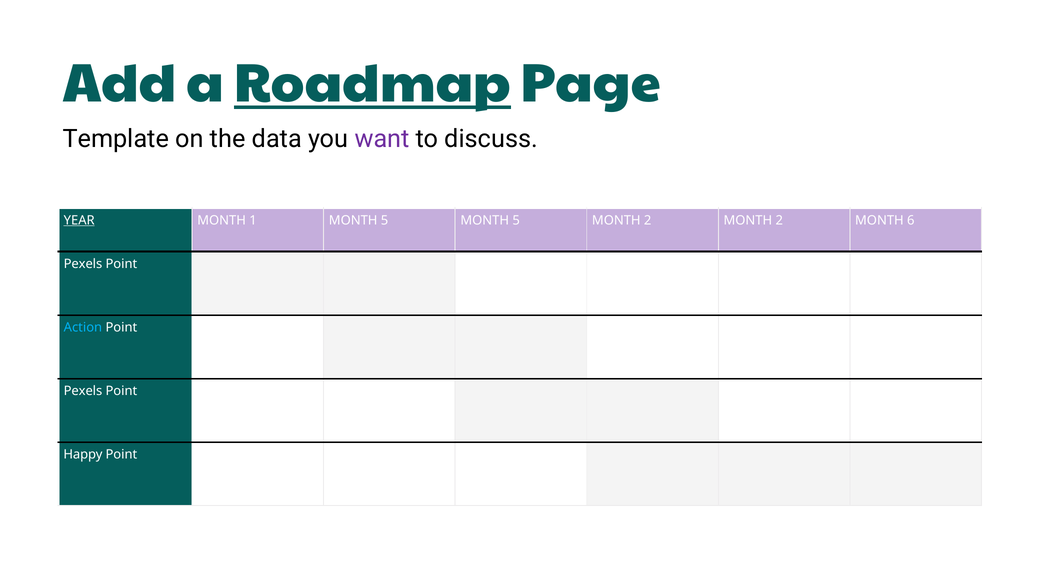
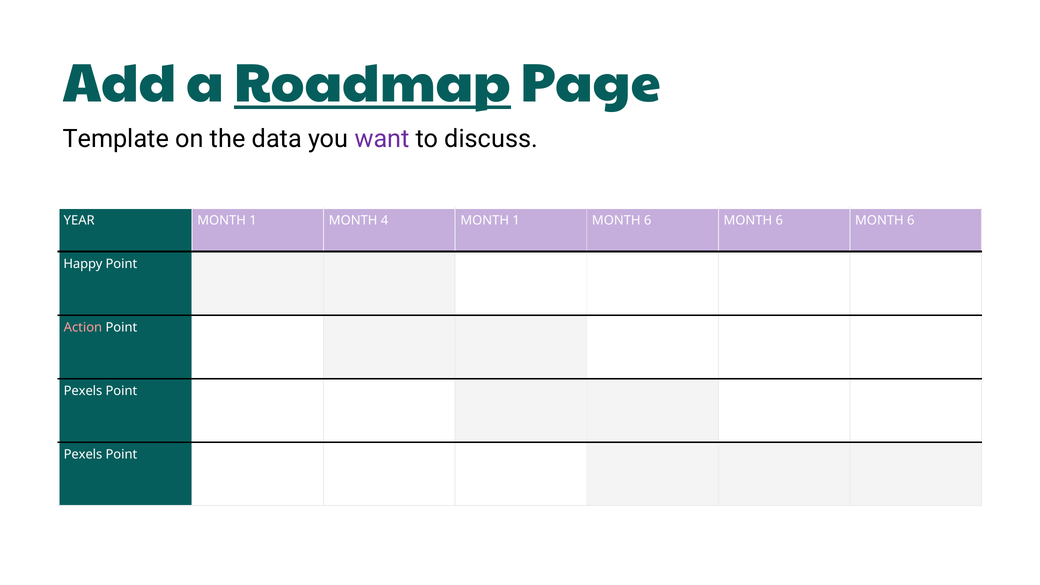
YEAR underline: present -> none (79, 220)
1 MONTH 5: 5 -> 4 (385, 220)
5: 5 -> 1 (516, 220)
2: 2 -> 6 (648, 220)
2: 2 -> 6 (779, 220)
Pexels: Pexels -> Happy (83, 264)
Action colour: light blue -> pink (83, 328)
Happy: Happy -> Pexels (83, 455)
